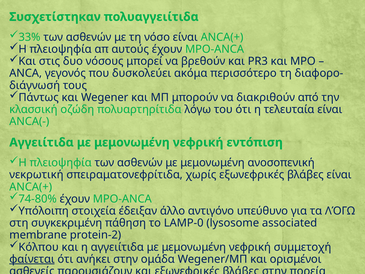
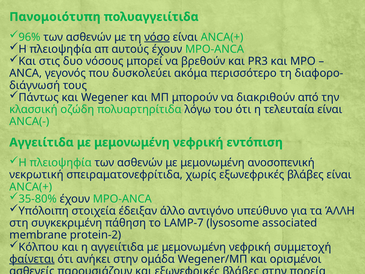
Συσχετίστηκαν: Συσχετίστηκαν -> Πανομοιότυπη (55, 17)
33%: 33% -> 96% (29, 37)
νόσο underline: none -> present (157, 37)
74-80%: 74-80% -> 35-80% (38, 199)
τα ΛΌΓΩ: ΛΌΓΩ -> ΆΛΛΗ (340, 211)
LAMP-0: LAMP-0 -> LAMP-7 (184, 223)
